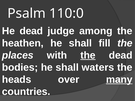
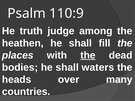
110:0: 110:0 -> 110:9 (66, 13)
He dead: dead -> truth (31, 31)
many underline: present -> none (119, 80)
